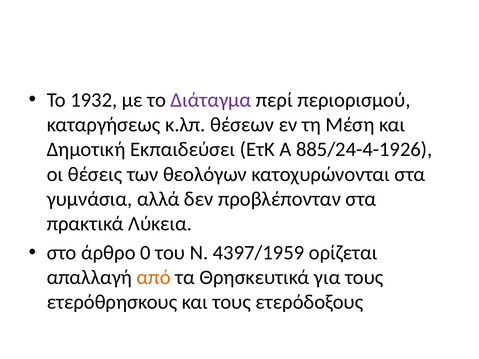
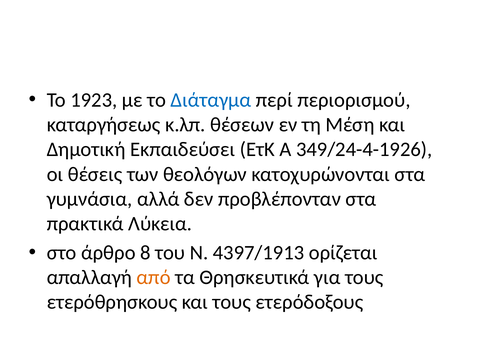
1932: 1932 -> 1923 (94, 100)
Διάταγμα colour: purple -> blue (211, 100)
885/24-4-1926: 885/24-4-1926 -> 349/24-4-1926 (364, 150)
0: 0 -> 8 (145, 253)
4397/1959: 4397/1959 -> 4397/1913 (259, 253)
